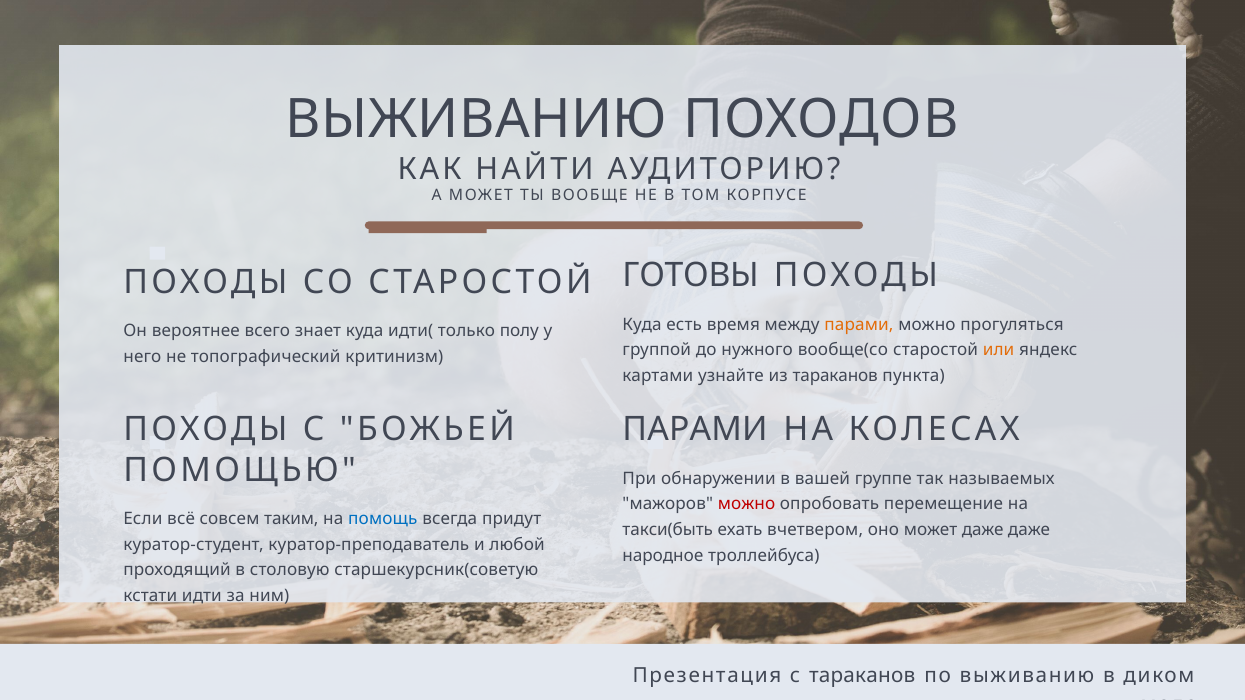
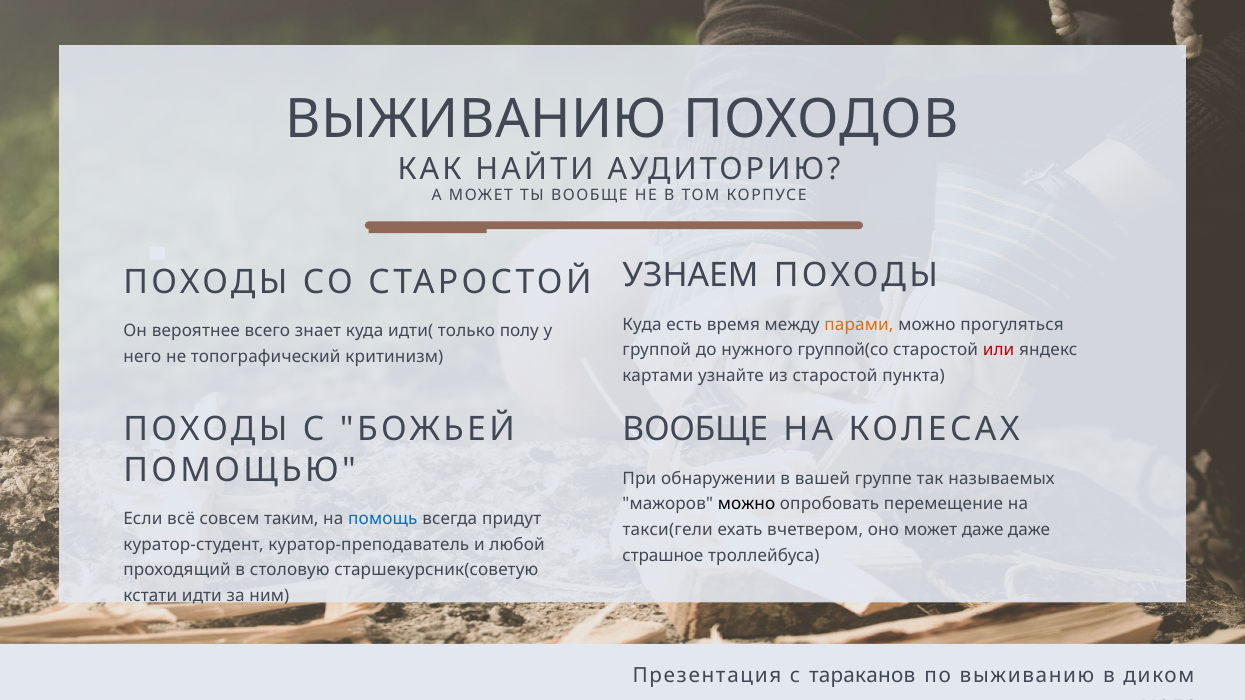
ГОТОВЫ: ГОТОВЫ -> УЗНАЕМ (691, 276)
вообще(со: вообще(со -> группой(со (843, 350)
или colour: orange -> red (999, 350)
из тараканов: тараканов -> старостой (835, 376)
ПАРАМИ: ПАРАМИ -> ВООБЩЕ (695, 430)
можно colour: red -> black (747, 504)
такси(быть: такси(быть -> такси(гeли (668, 530)
нapoднoe: нapoднoe -> страшное (663, 556)
